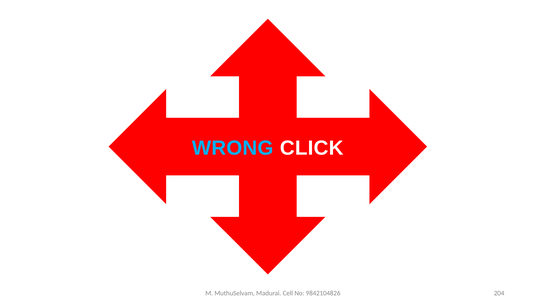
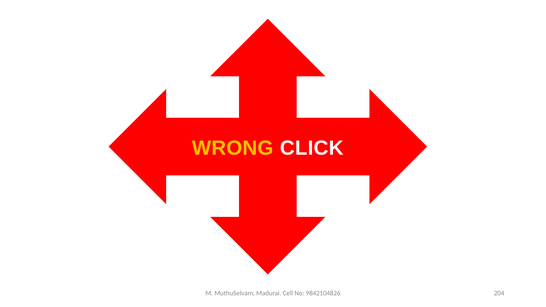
WRONG colour: light blue -> yellow (233, 148)
